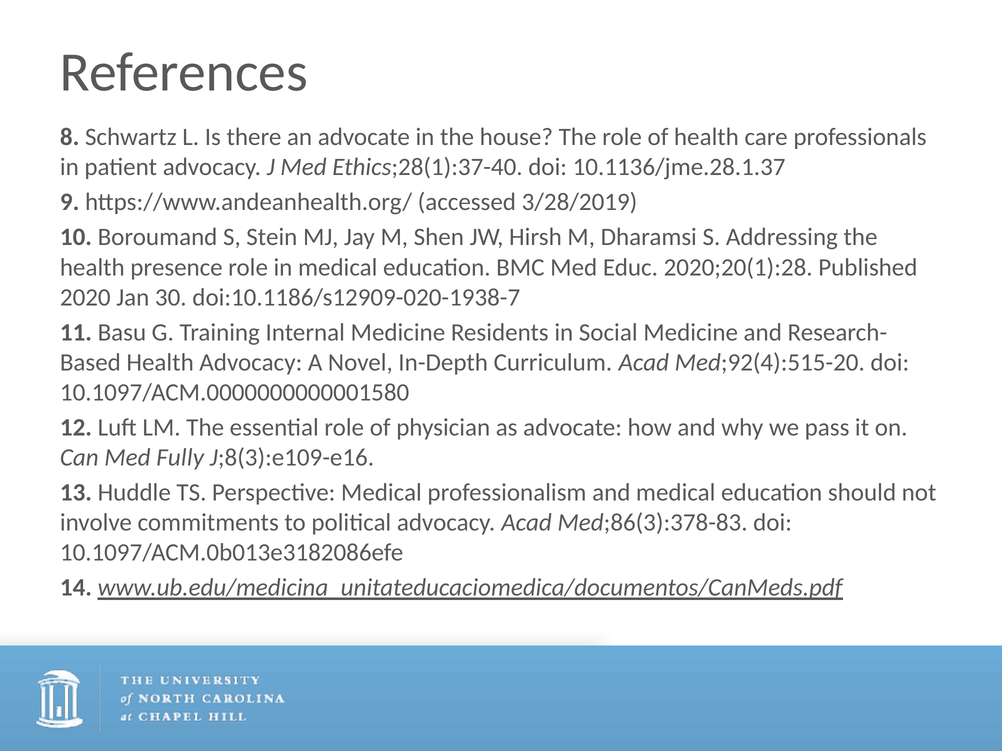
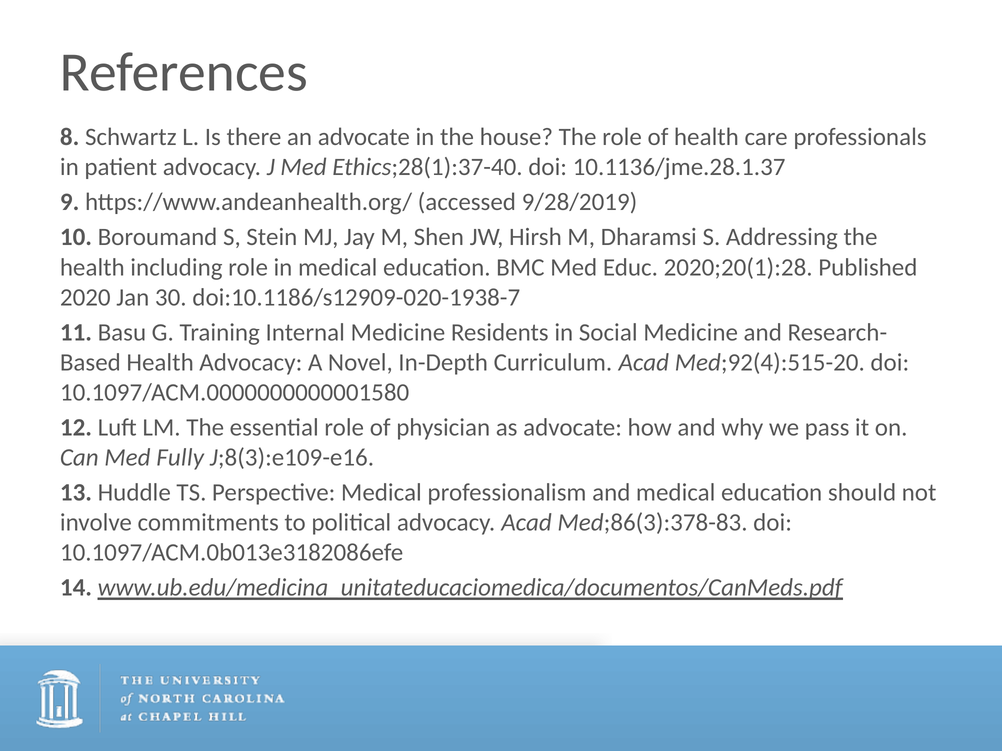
3/28/2019: 3/28/2019 -> 9/28/2019 (579, 202)
presence: presence -> including (176, 267)
